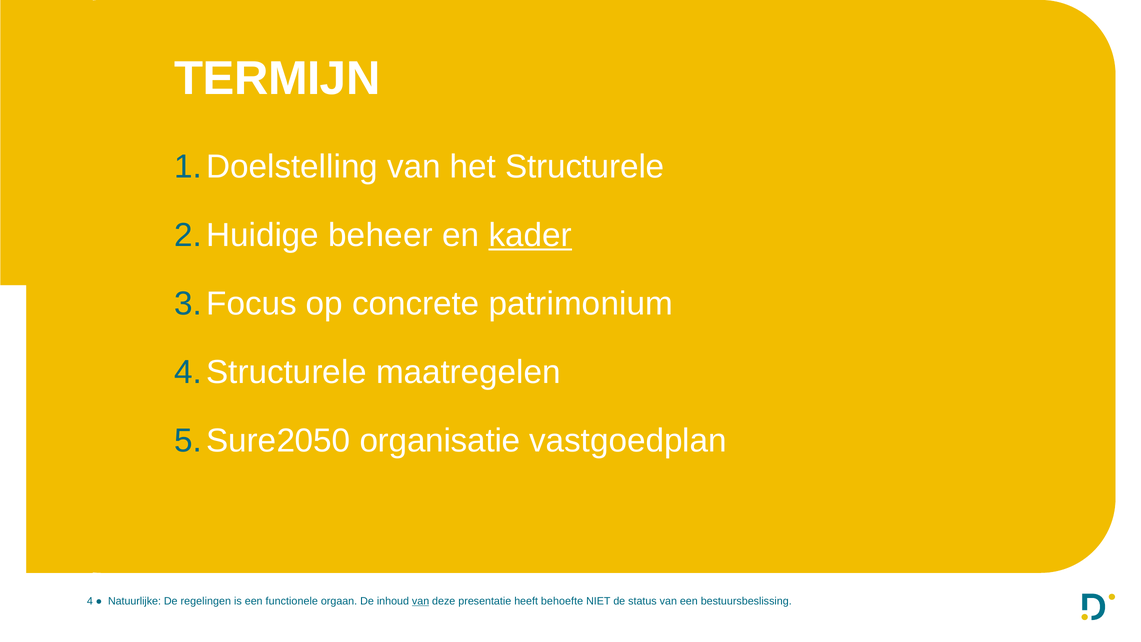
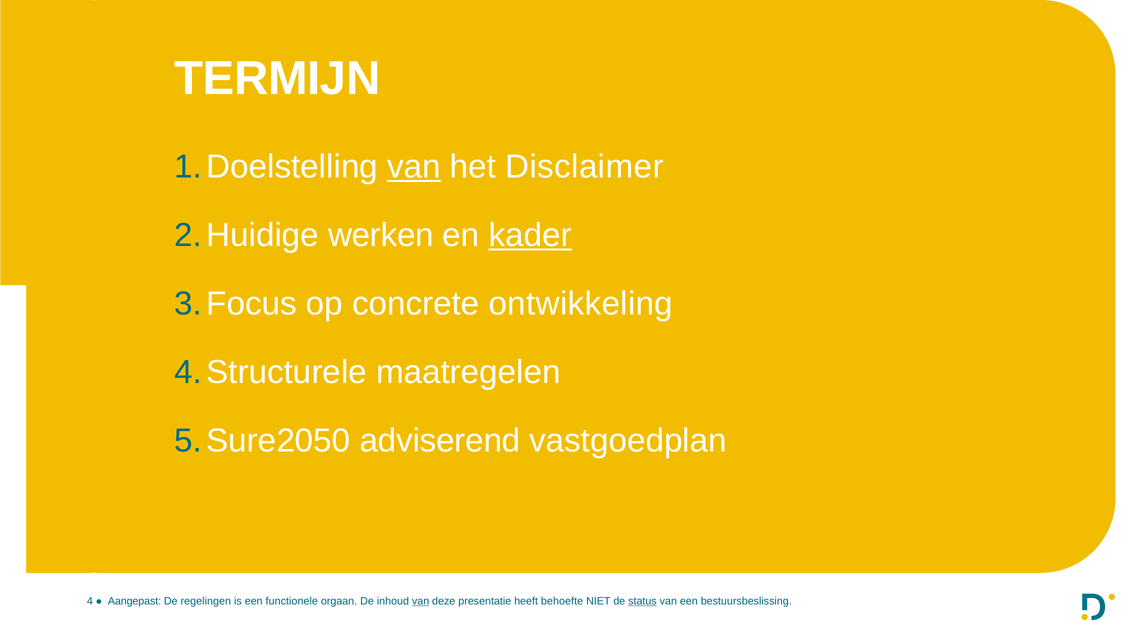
van underline: none -> present (414, 167)
Structurele: Structurele -> Disclaimer (585, 167)
beheer: beheer -> werken (381, 235)
patrimonium: patrimonium -> ontwikkeling (581, 304)
organisatie: organisatie -> adviserend (440, 441)
Natuurlijke: Natuurlijke -> Aangepast (135, 601)
status underline: none -> present (642, 601)
